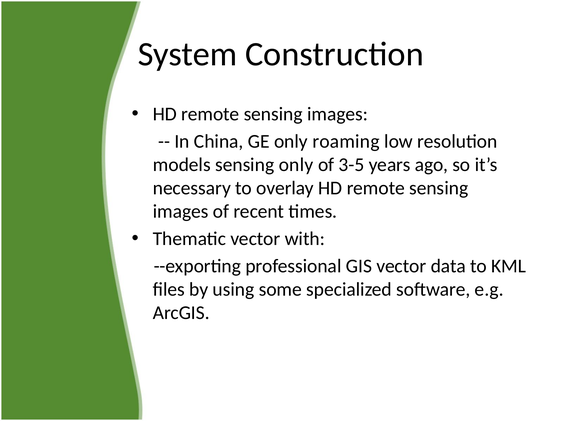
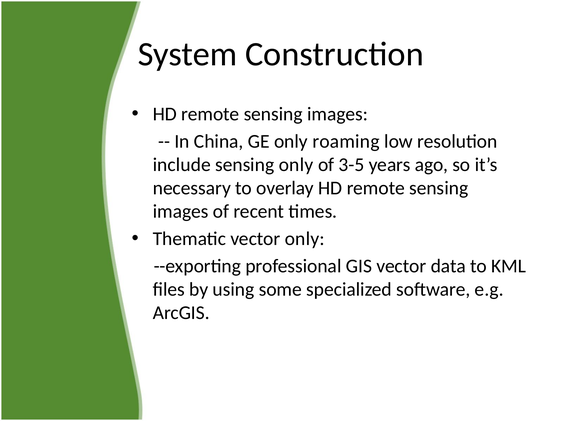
models: models -> include (182, 165)
vector with: with -> only (305, 239)
